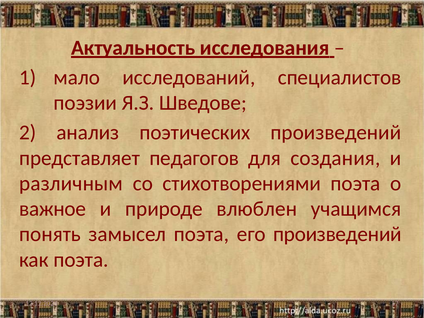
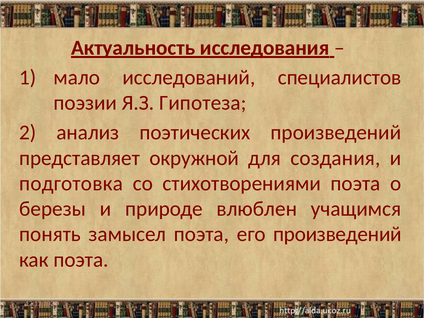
Шведове: Шведове -> Гипотеза (203, 103)
педагогов: педагогов -> окружной (194, 158)
различным: различным -> подготовка (71, 183)
важное: важное -> березы (53, 209)
